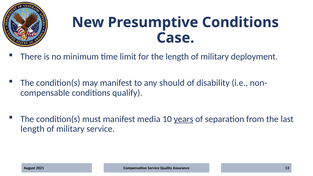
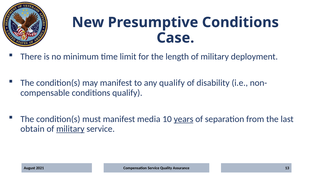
any should: should -> qualify (172, 83)
length: length -> obtain (32, 129)
military underline: none -> present (70, 129)
